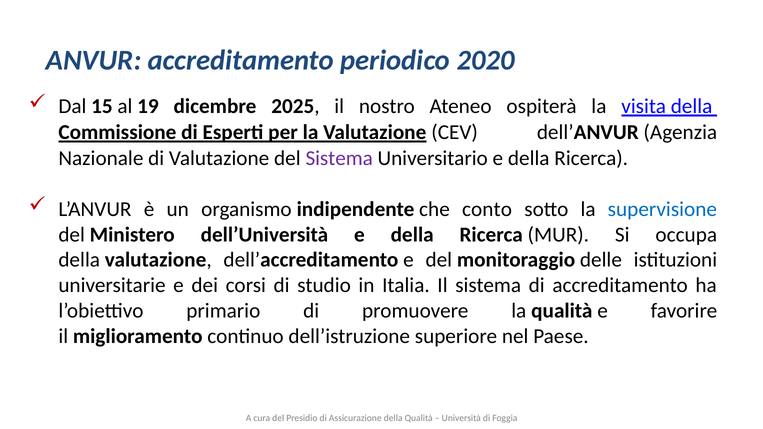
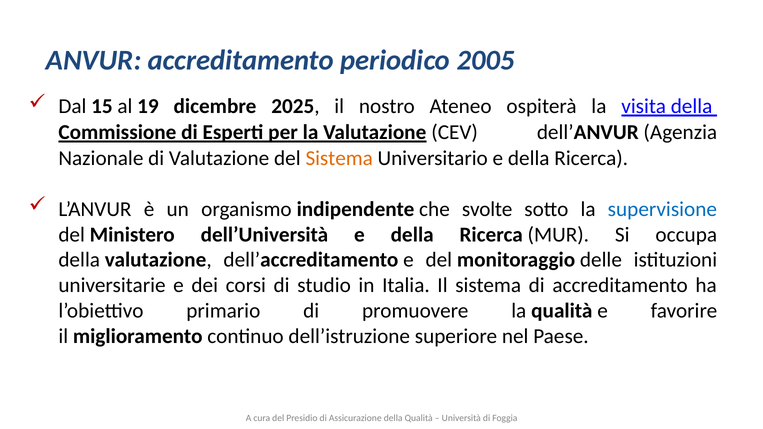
2020: 2020 -> 2005 (486, 60)
Sistema colour: purple -> orange (339, 158)
conto: conto -> svolte (487, 209)
